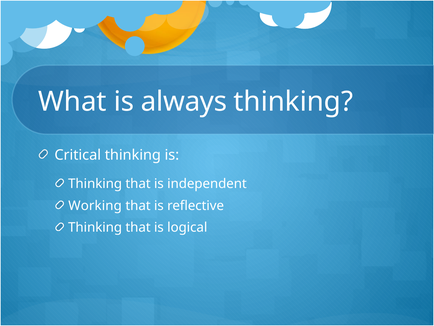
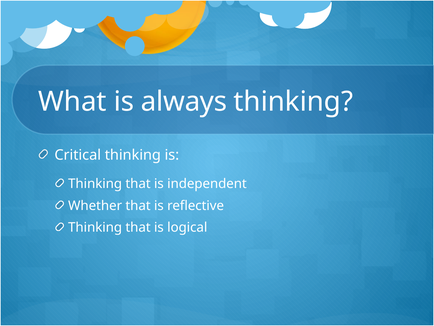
Working: Working -> Whether (95, 205)
